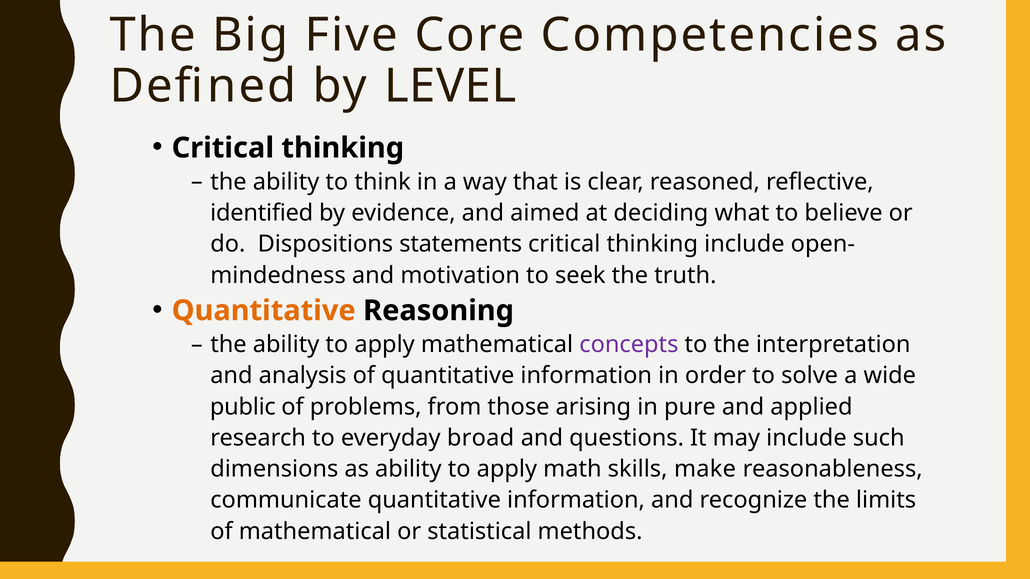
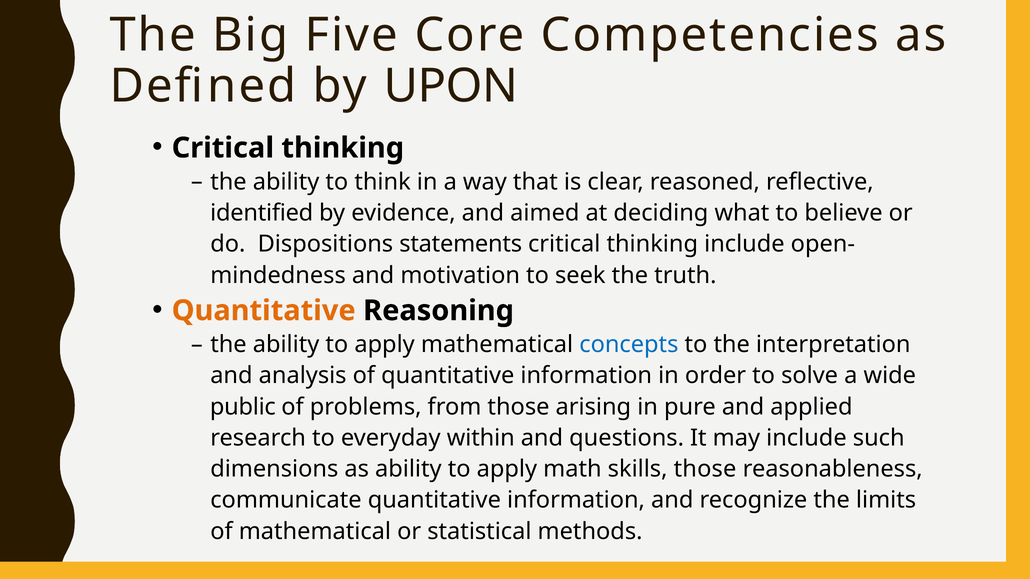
LEVEL: LEVEL -> UPON (451, 86)
concepts colour: purple -> blue (629, 345)
broad: broad -> within (481, 438)
skills make: make -> those (705, 469)
